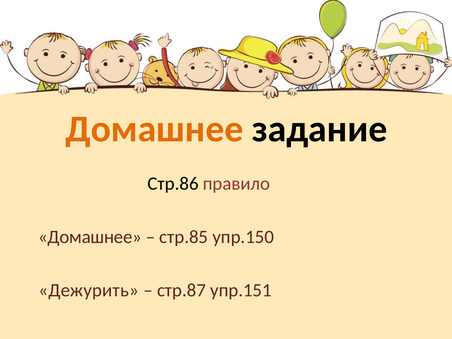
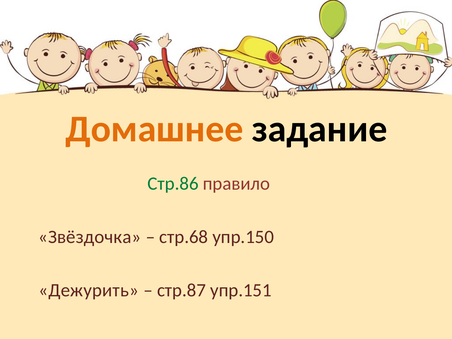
Стр.86 colour: black -> green (173, 184)
Домашнее: Домашнее -> Звёздочка (90, 237)
стр.85: стр.85 -> стр.68 (184, 237)
